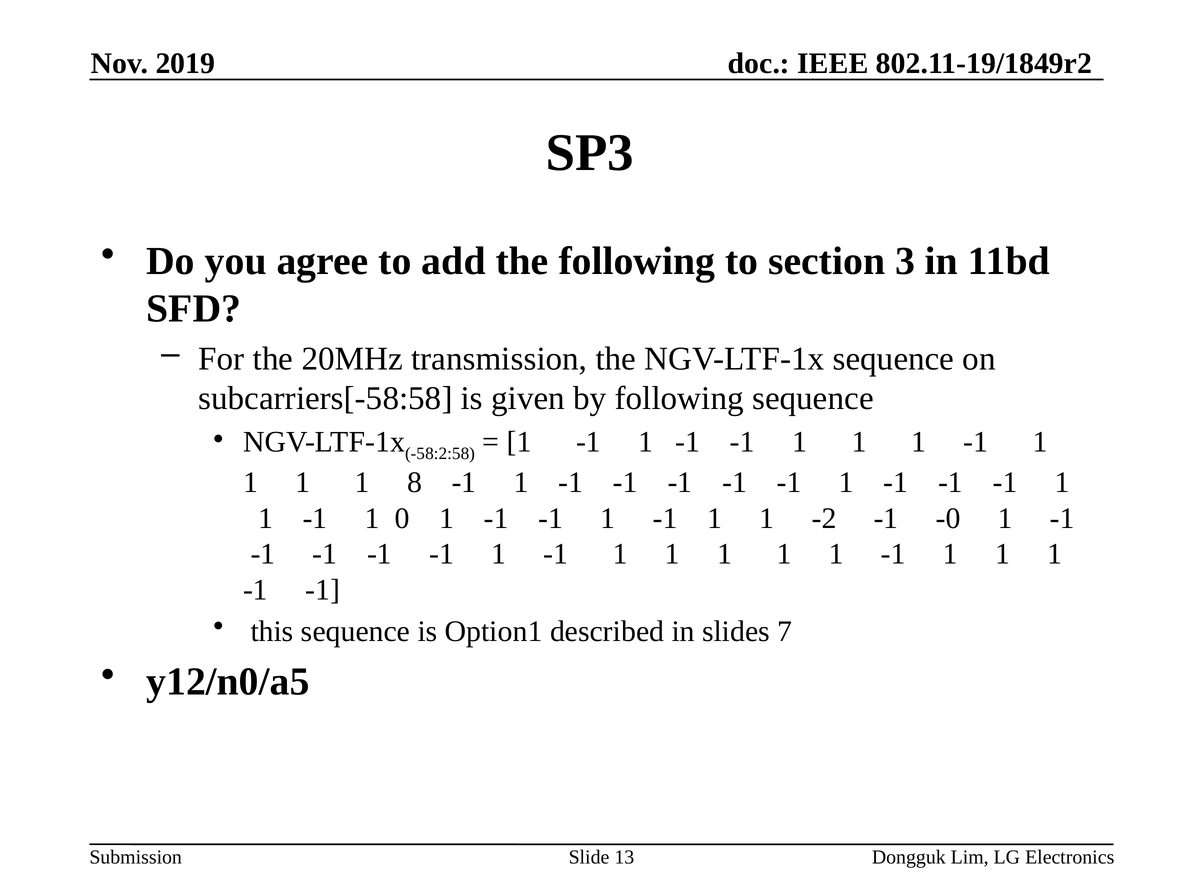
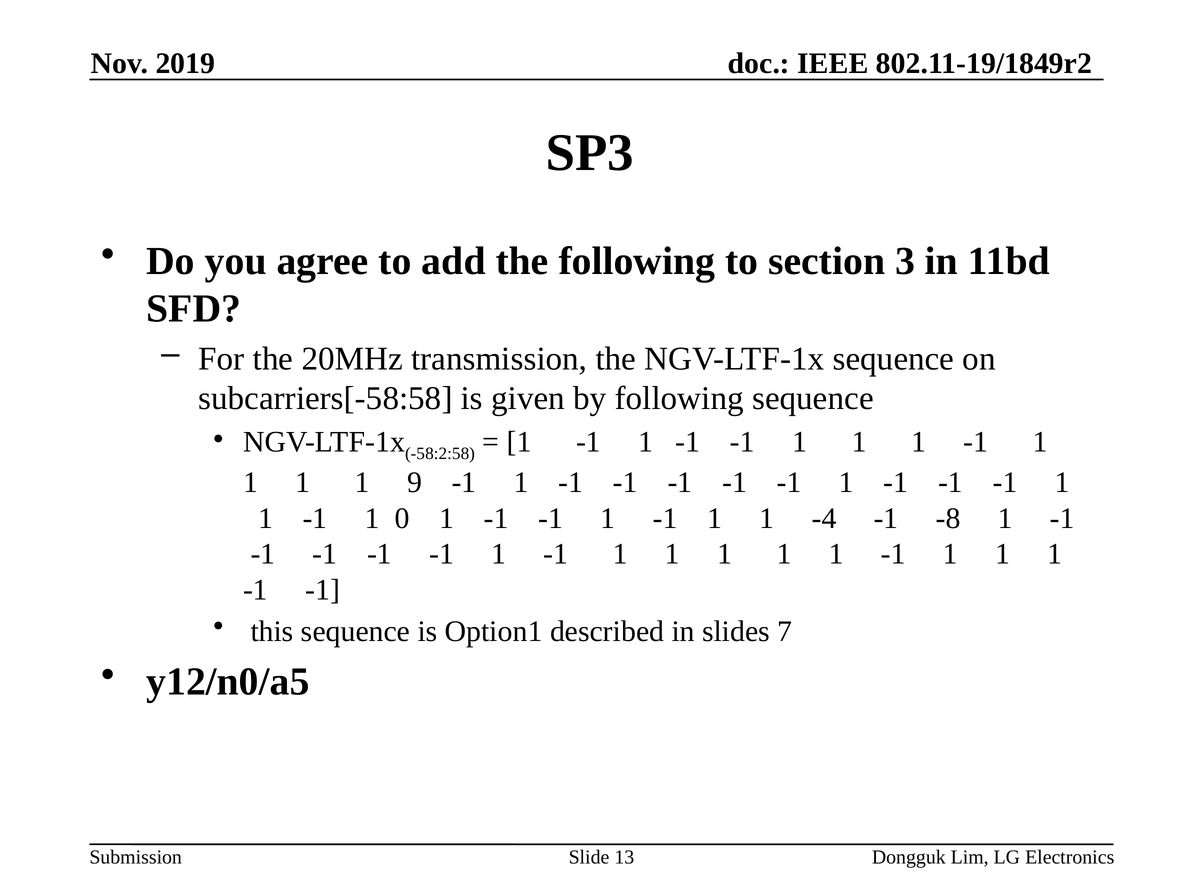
8: 8 -> 9 (415, 483)
-2: -2 -> -4 (824, 519)
-0: -0 -> -8 (948, 519)
